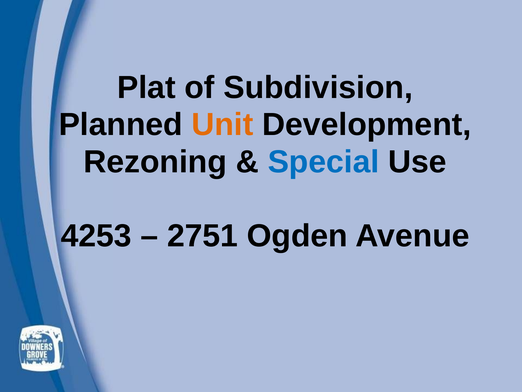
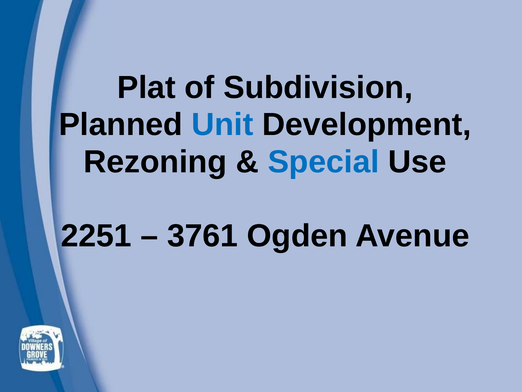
Unit colour: orange -> blue (222, 125)
4253: 4253 -> 2251 (96, 236)
2751: 2751 -> 3761 (202, 236)
